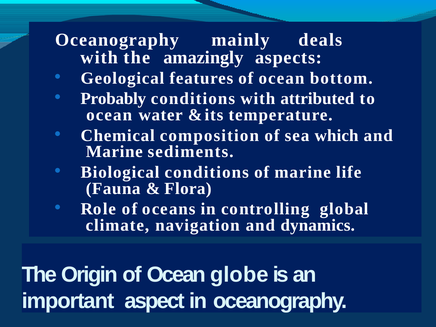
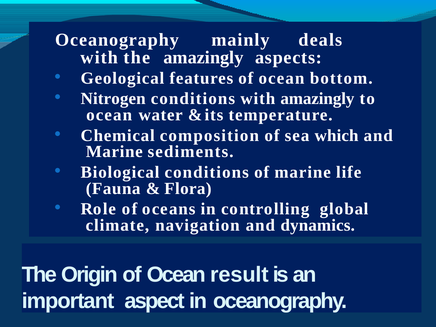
Probably: Probably -> Nitrogen (113, 99)
with attributed: attributed -> amazingly (317, 99)
globe: globe -> result (239, 275)
